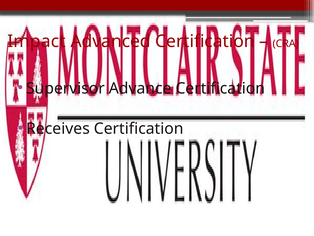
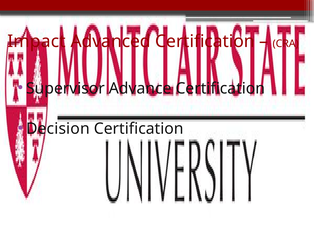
Receives: Receives -> Decision (58, 128)
